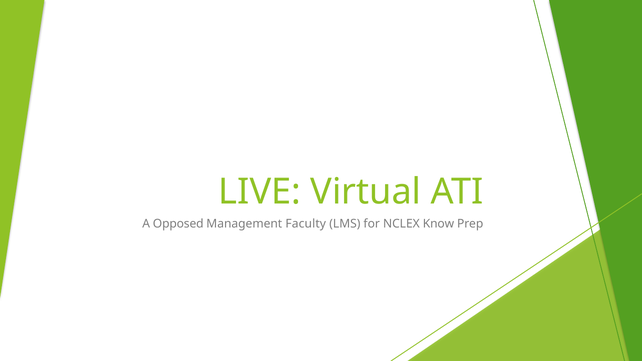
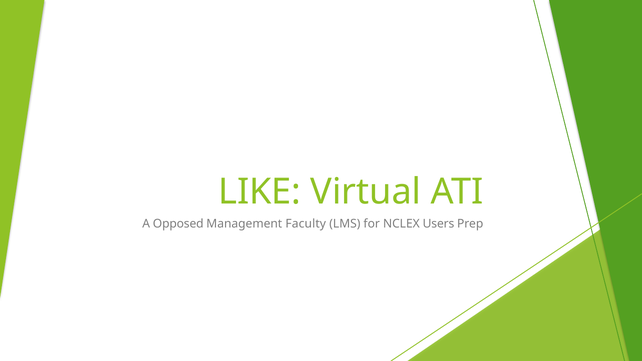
LIVE: LIVE -> LIKE (260, 192)
Know: Know -> Users (438, 224)
